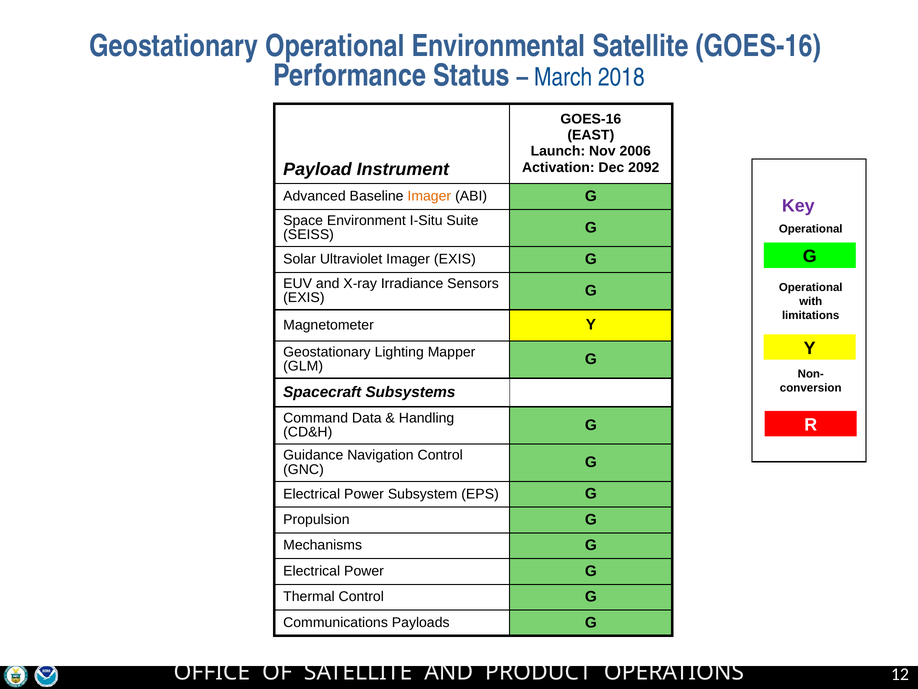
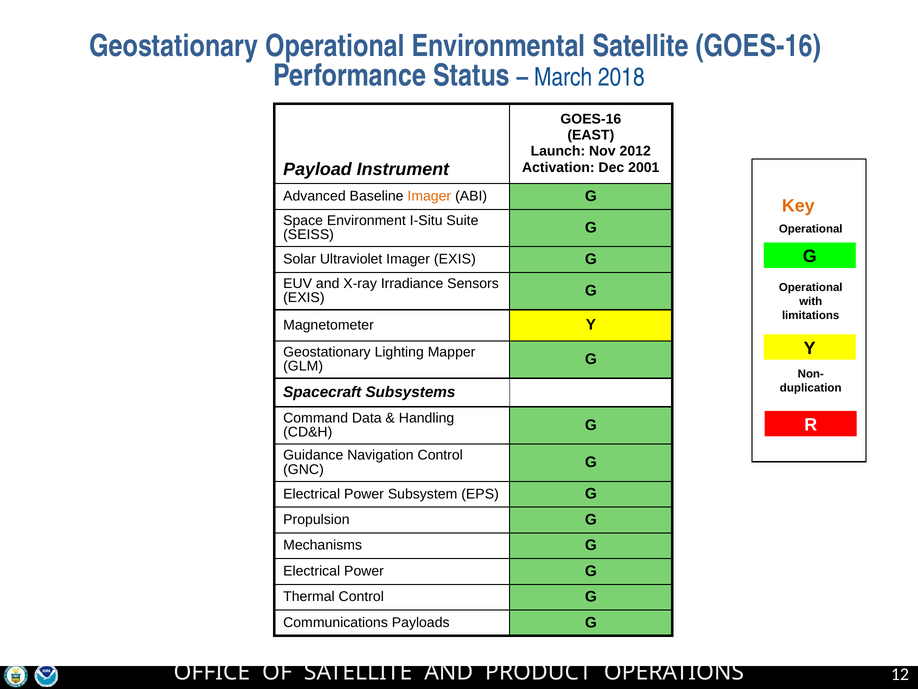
2006: 2006 -> 2012 (635, 151)
2092: 2092 -> 2001 (644, 167)
Key colour: purple -> orange (798, 206)
conversion: conversion -> duplication (811, 388)
